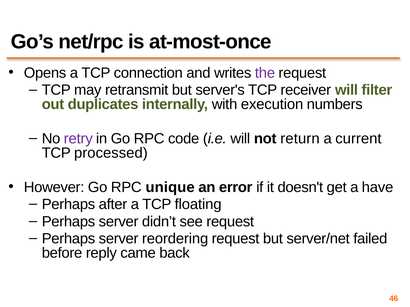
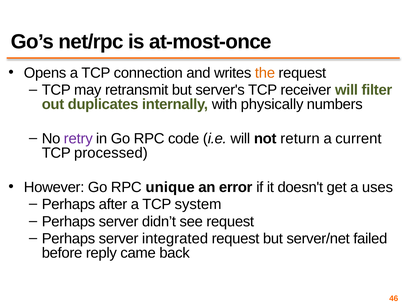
the colour: purple -> orange (265, 73)
execution: execution -> physically (272, 104)
have: have -> uses (378, 187)
floating: floating -> system (198, 205)
reordering: reordering -> integrated (175, 239)
